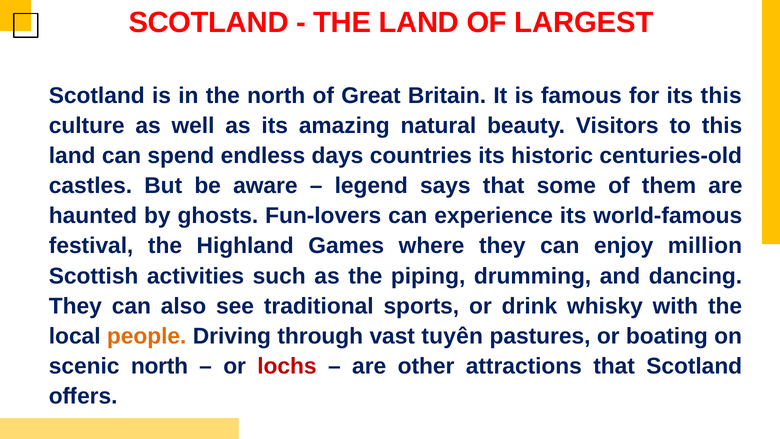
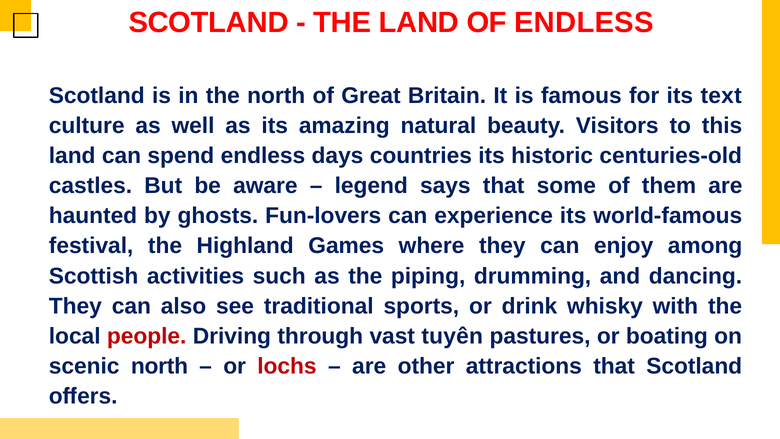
OF LARGEST: LARGEST -> ENDLESS (584, 22)
its this: this -> text (721, 96)
million: million -> among (705, 246)
people colour: orange -> red (147, 336)
